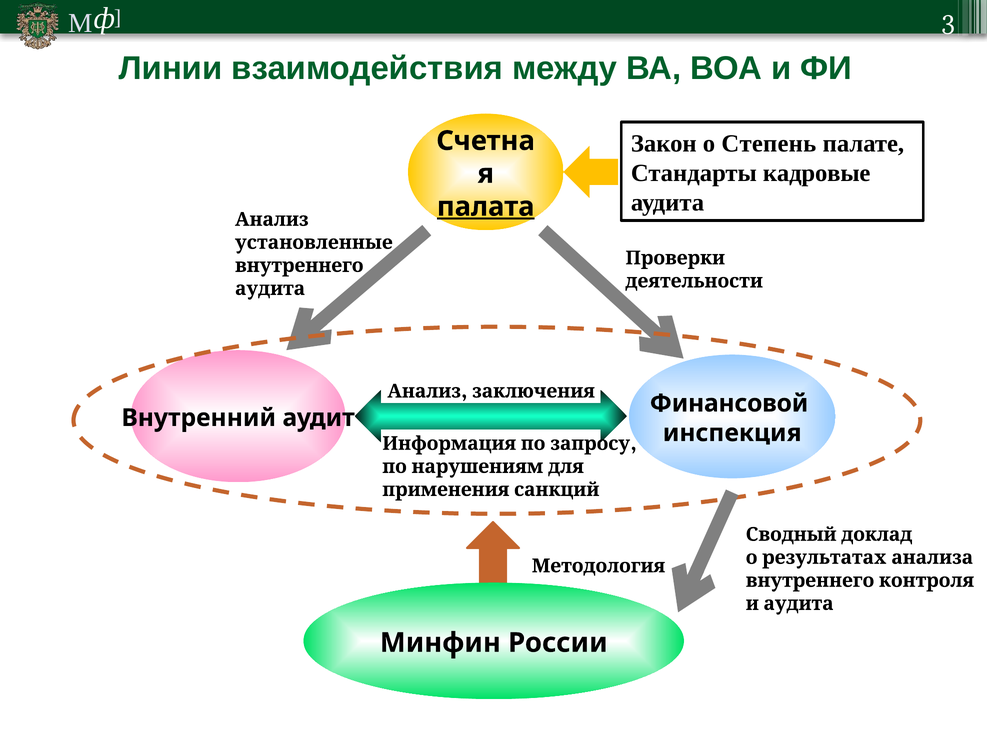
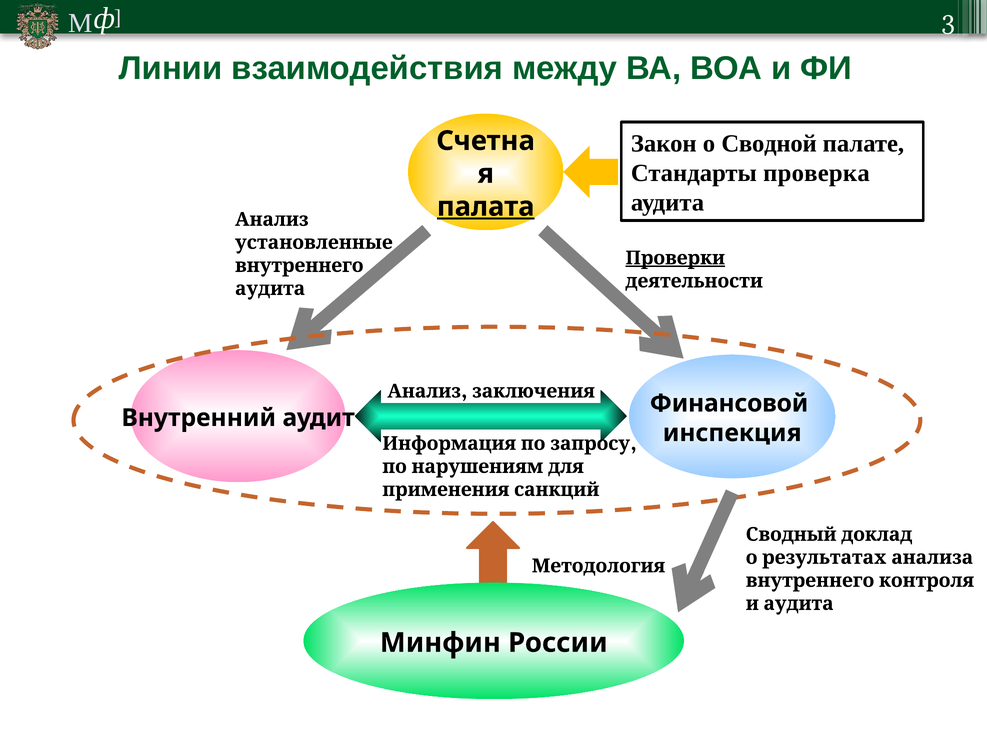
Степень: Степень -> Сводной (769, 144)
кадровые: кадровые -> проверка (816, 173)
Проверки underline: none -> present (675, 258)
